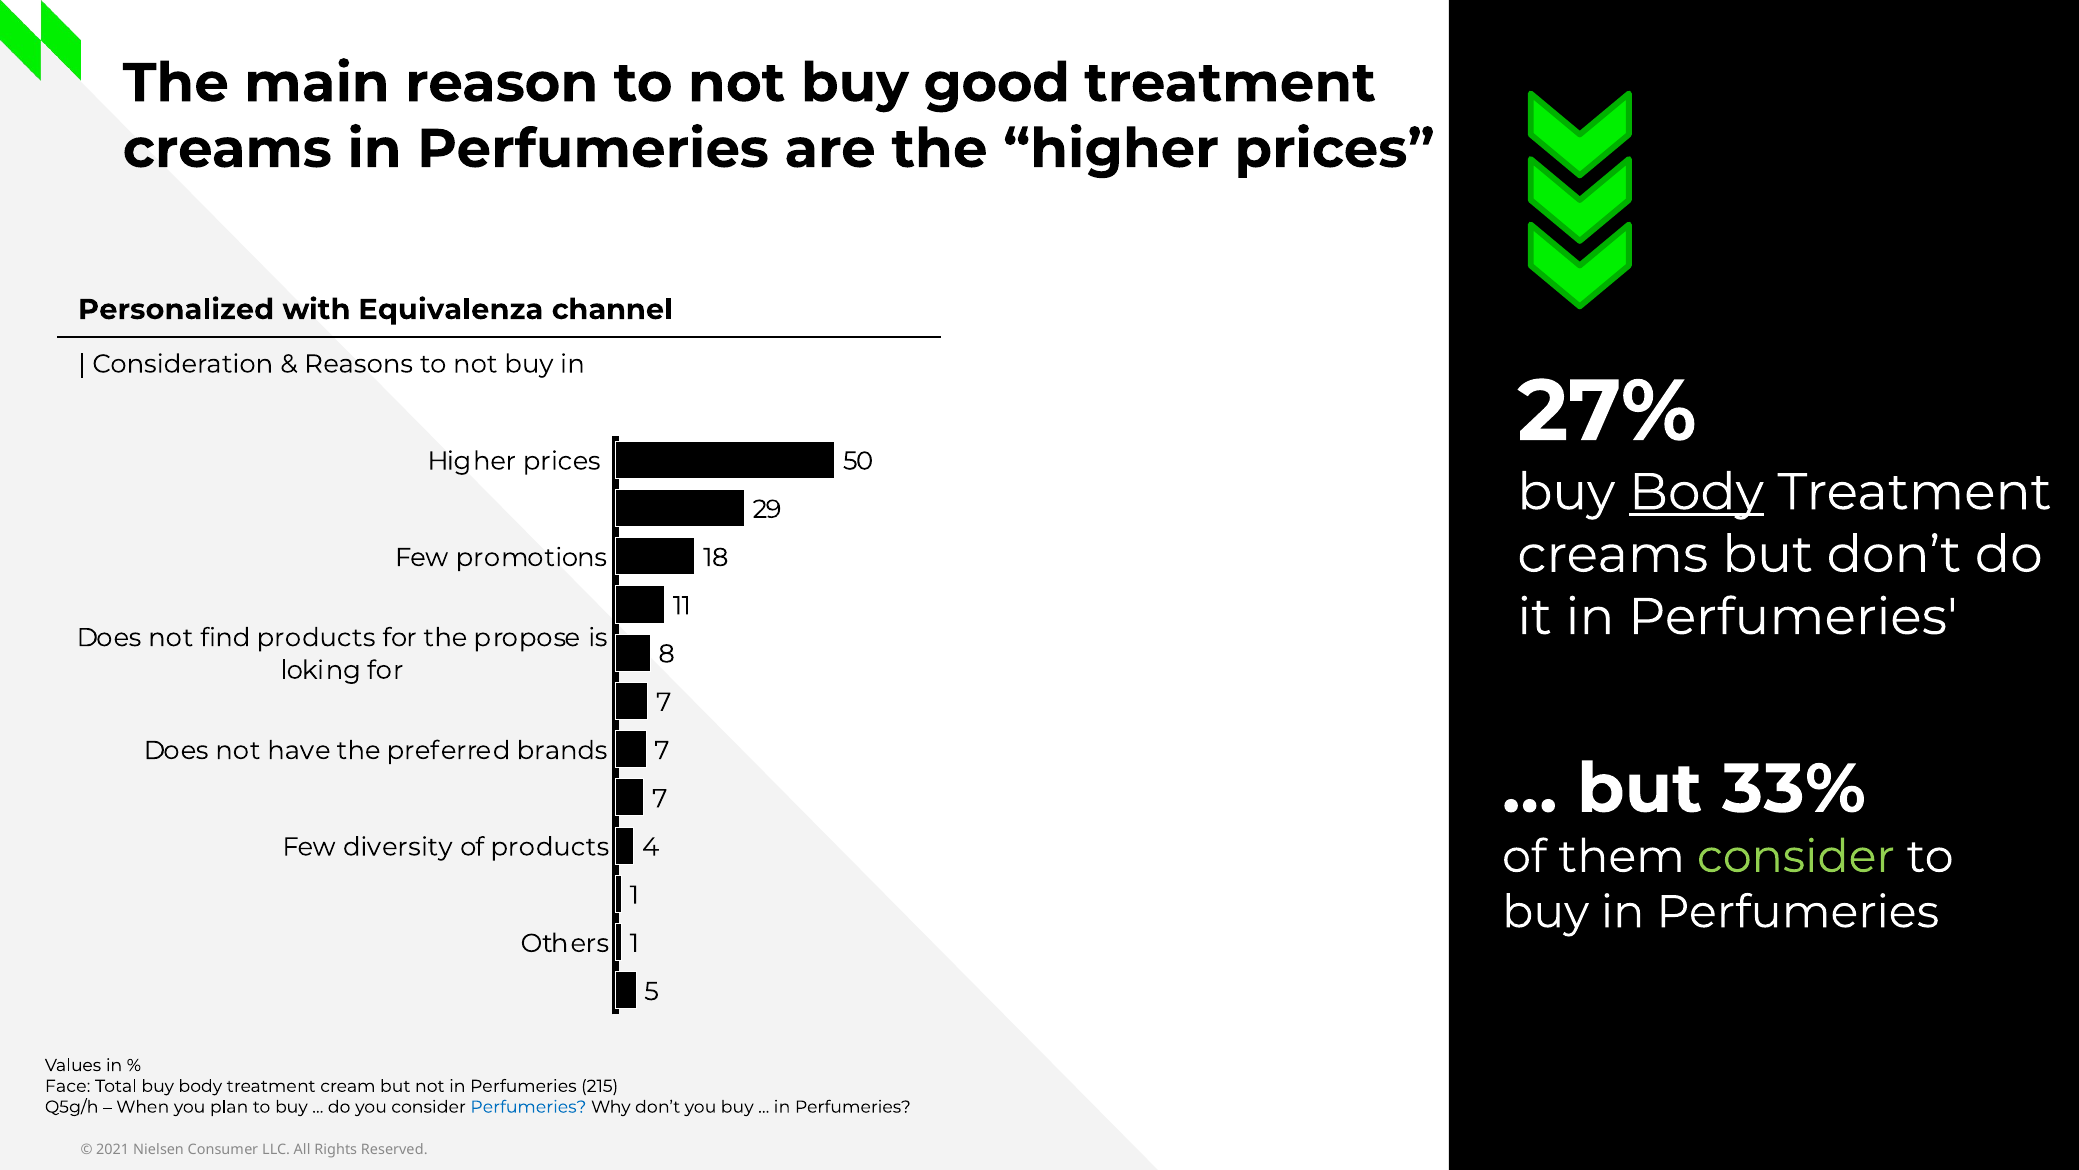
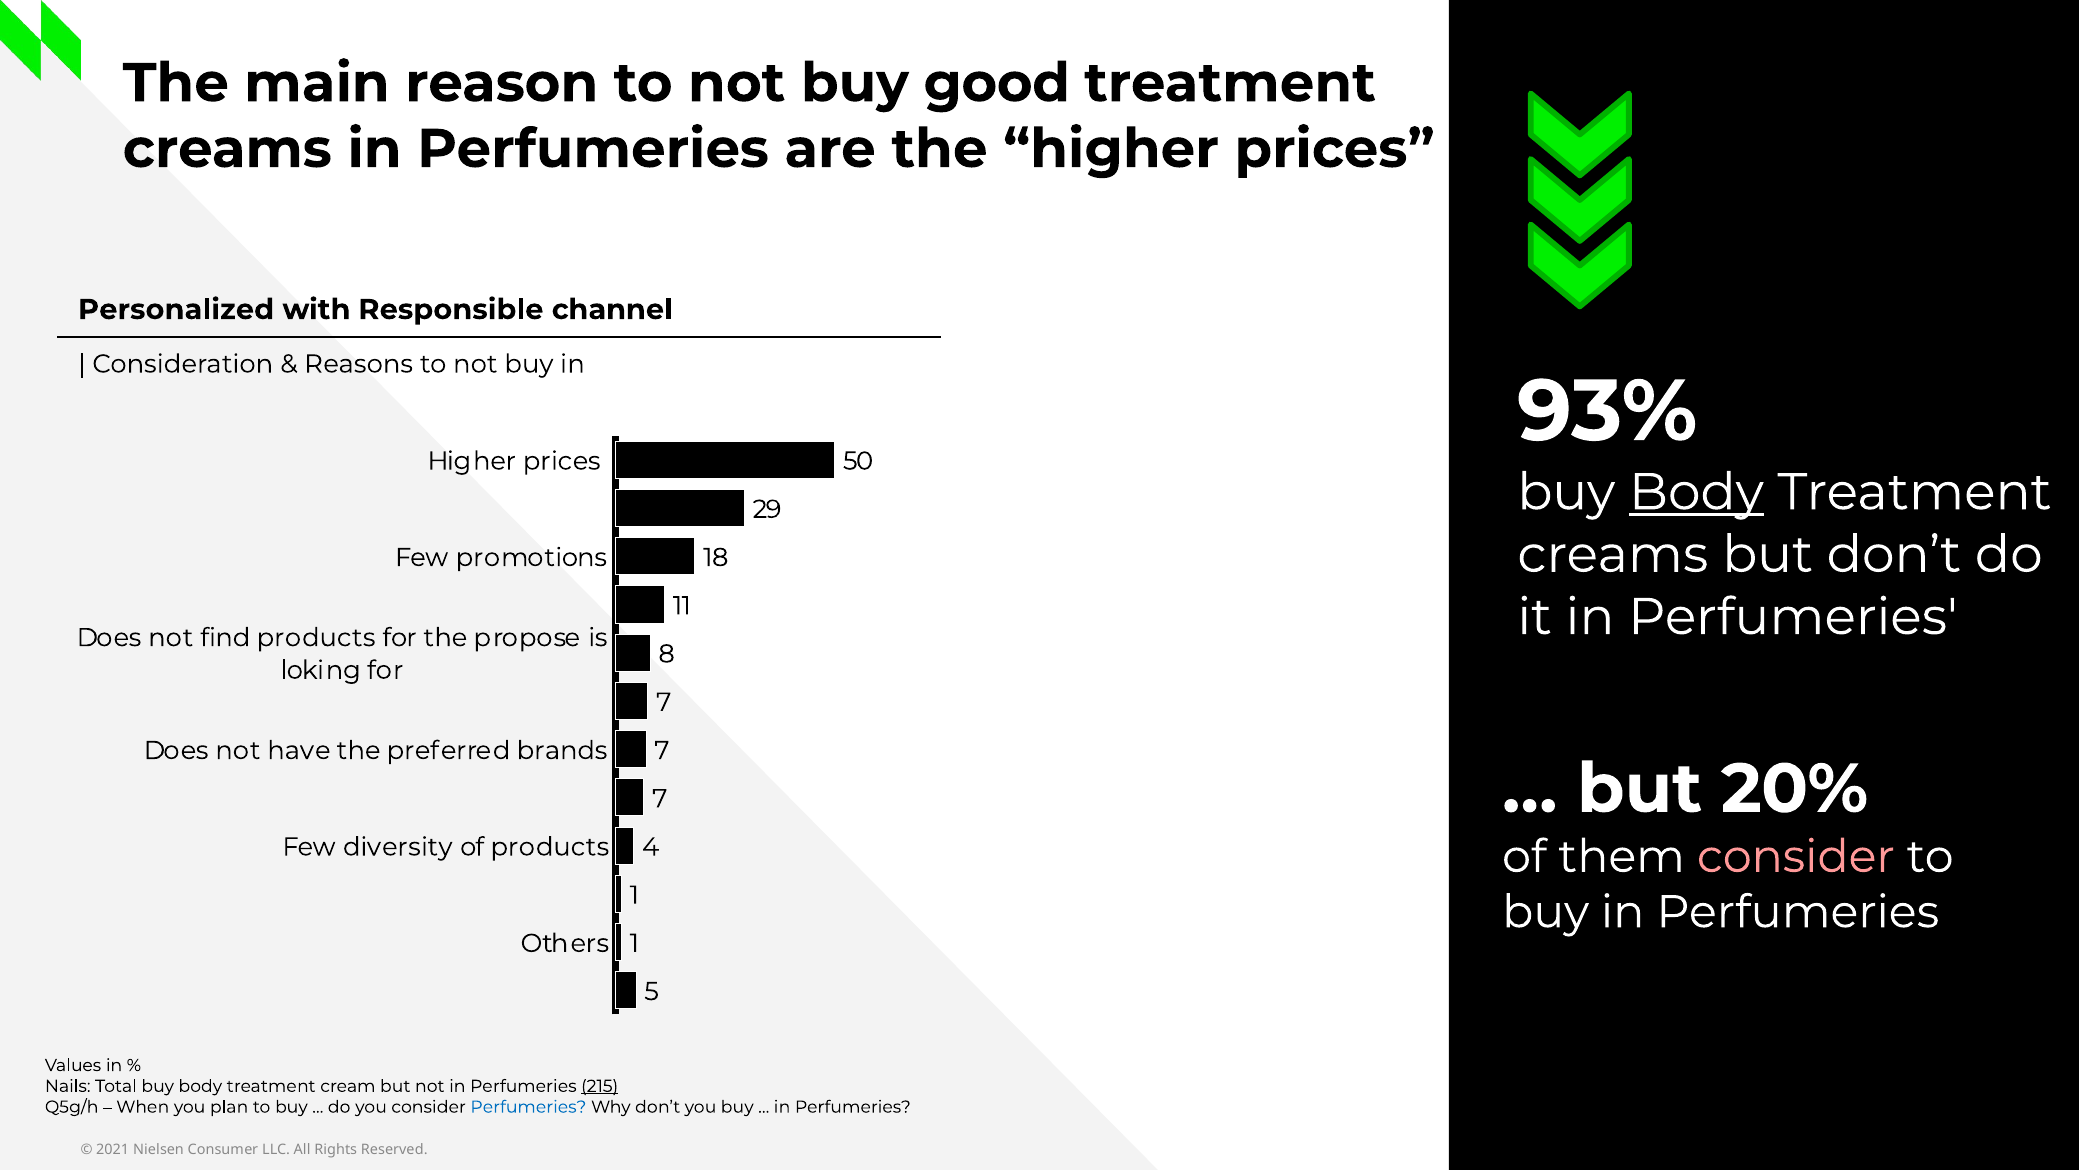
Equivalenza: Equivalenza -> Responsible (451, 309)
27%: 27% -> 93% (1607, 411)
33%: 33% -> 20% (1795, 789)
consider colour: light green -> pink (1796, 856)
Face: Face -> Nails (68, 1086)
215 underline: none -> present (600, 1086)
